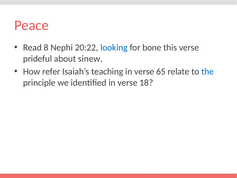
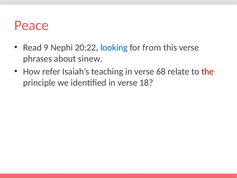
8: 8 -> 9 (46, 48)
bone: bone -> from (152, 48)
prideful: prideful -> phrases (38, 59)
65: 65 -> 68 (161, 71)
the colour: blue -> red (208, 71)
